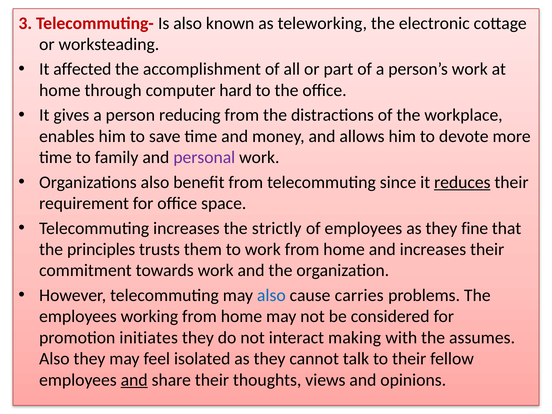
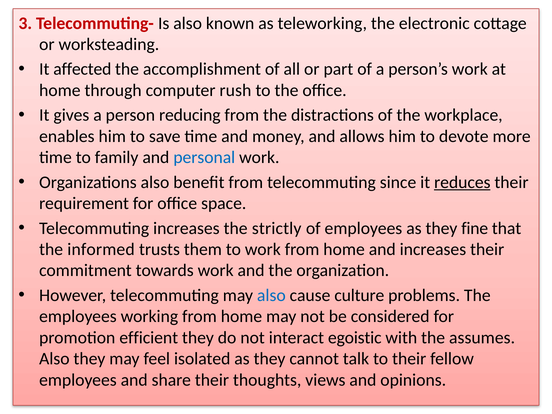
hard: hard -> rush (235, 90)
personal colour: purple -> blue (204, 157)
principles: principles -> informed (101, 249)
carries: carries -> culture (359, 295)
initiates: initiates -> efficient (149, 338)
making: making -> egoistic (355, 338)
and underline: present -> none (134, 380)
